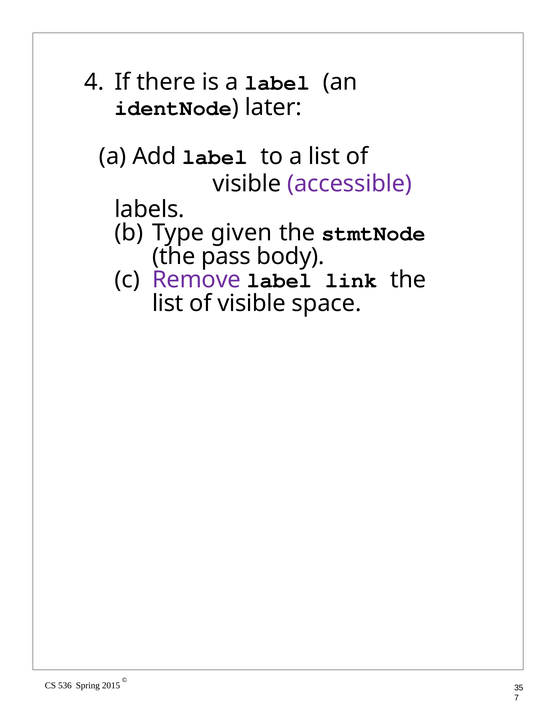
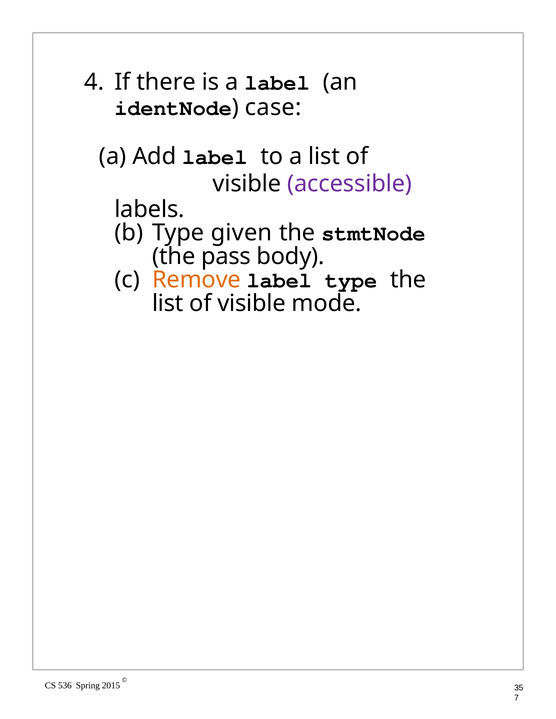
later: later -> case (273, 108)
Remove colour: purple -> orange (196, 280)
label link: link -> type (351, 281)
space: space -> mode (327, 304)
